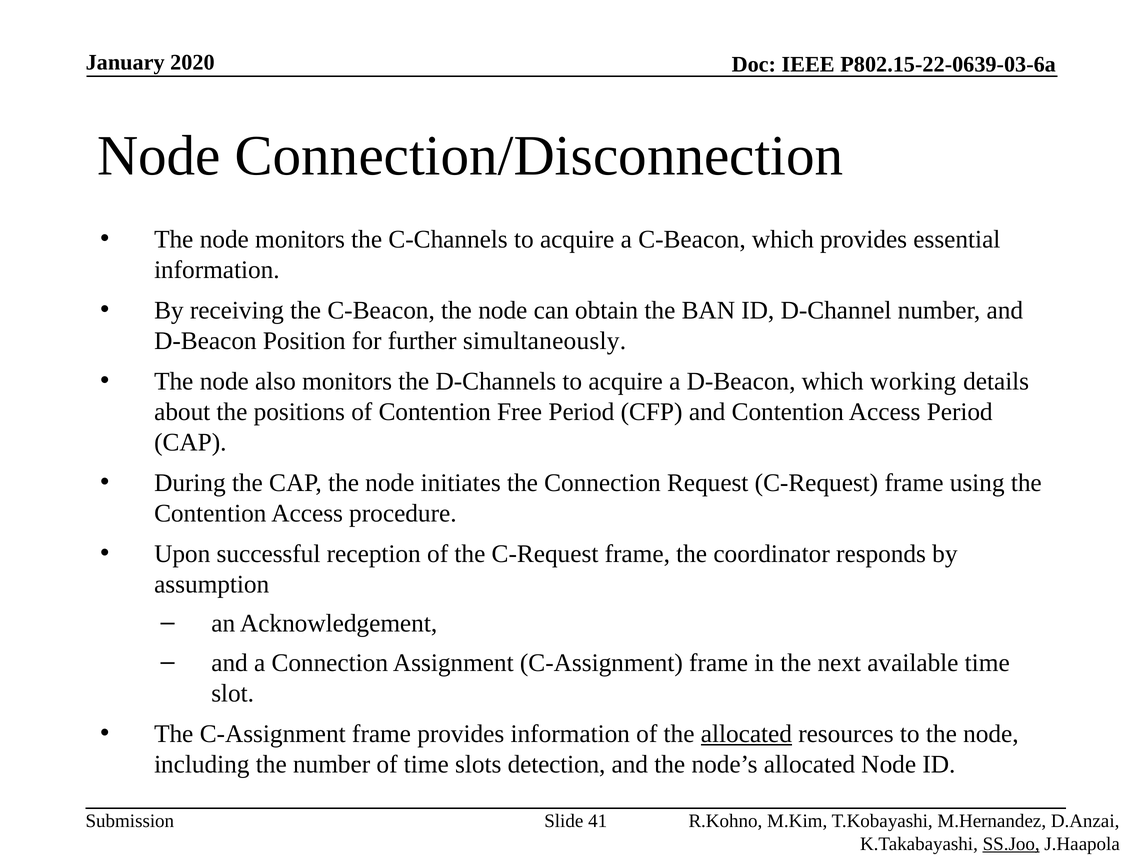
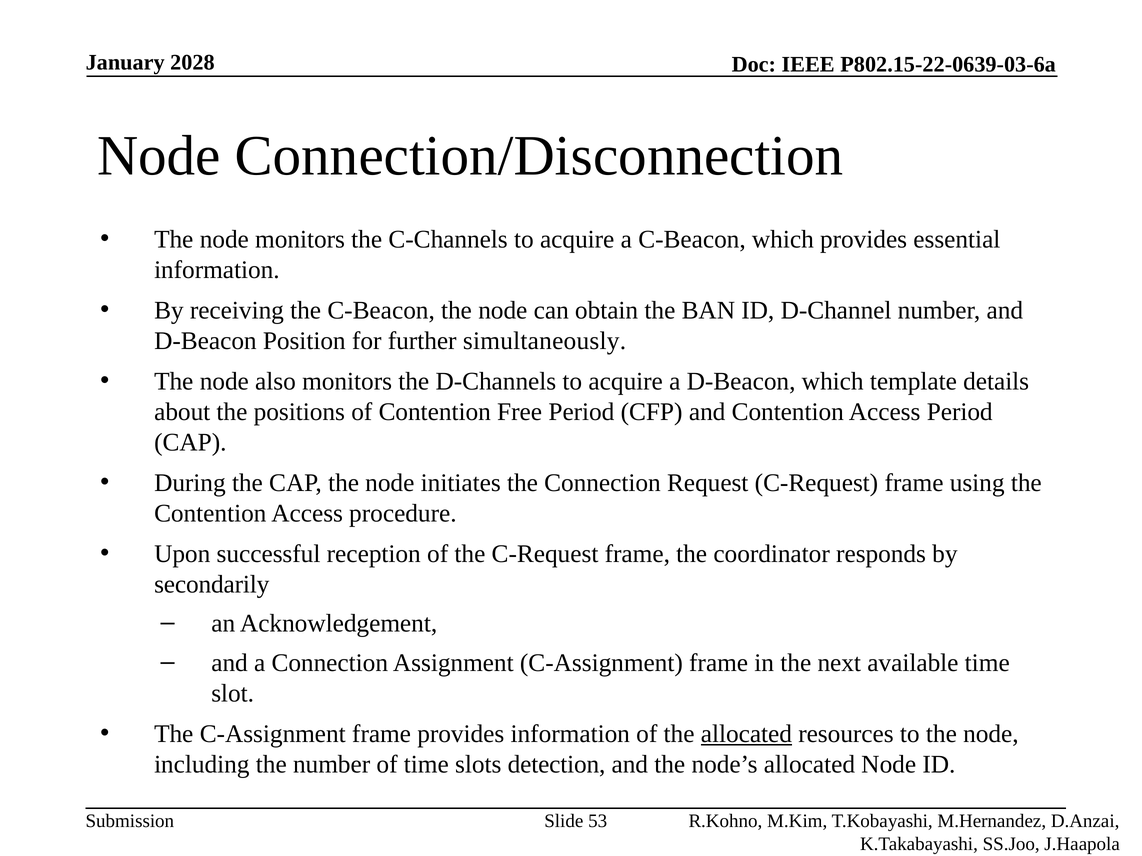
2020: 2020 -> 2028 (192, 62)
working: working -> template (913, 382)
assumption: assumption -> secondarily (212, 585)
41: 41 -> 53 (598, 821)
SS.Joo underline: present -> none (1011, 844)
